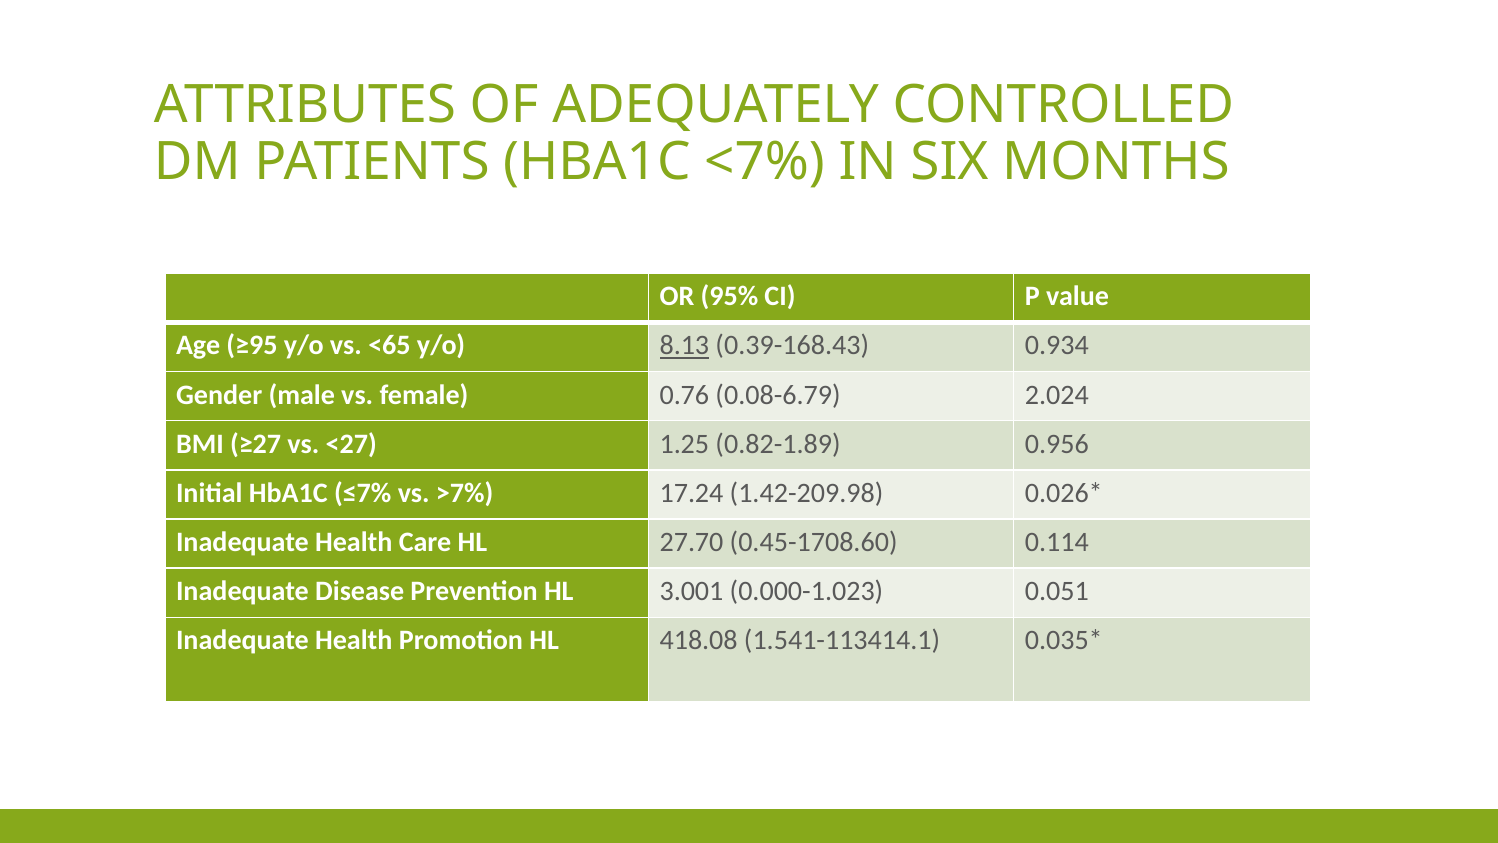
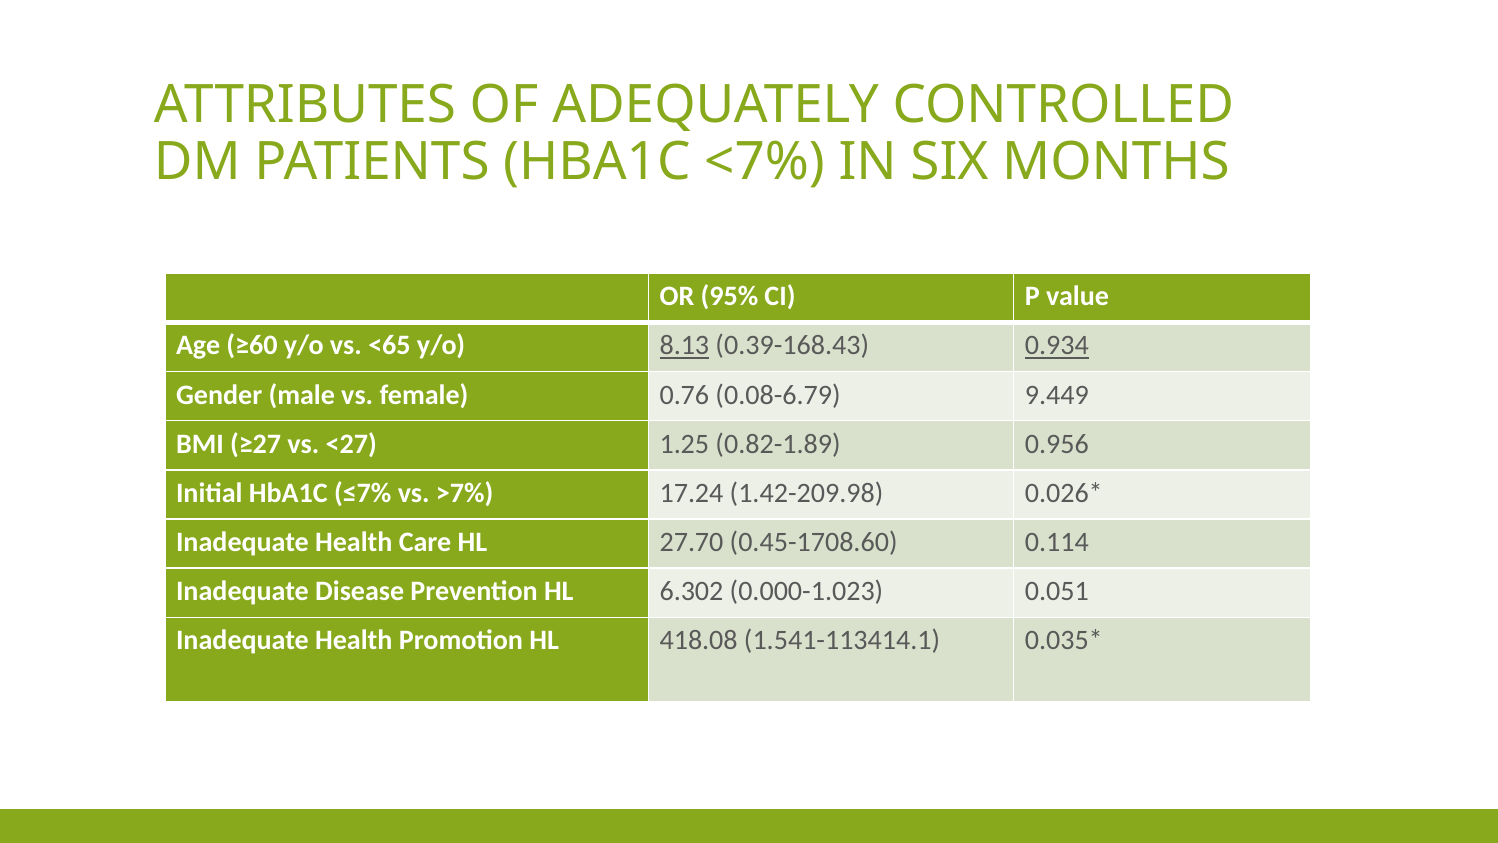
≥95: ≥95 -> ≥60 (252, 345)
0.934 underline: none -> present (1057, 345)
2.024: 2.024 -> 9.449 (1057, 395)
3.001: 3.001 -> 6.302 (691, 591)
